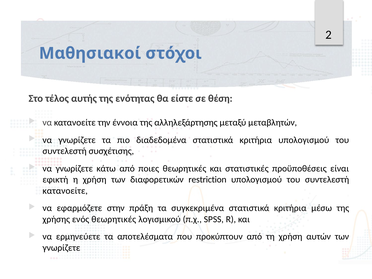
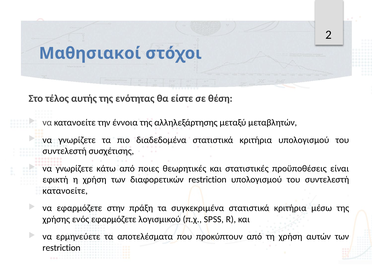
ενός θεωρητικές: θεωρητικές -> εφαρμόζετε (114, 219)
γνωρίζετε: γνωρίζετε -> restriction (61, 248)
